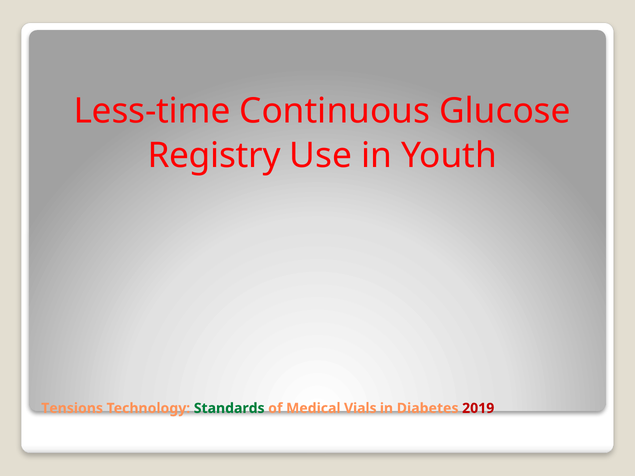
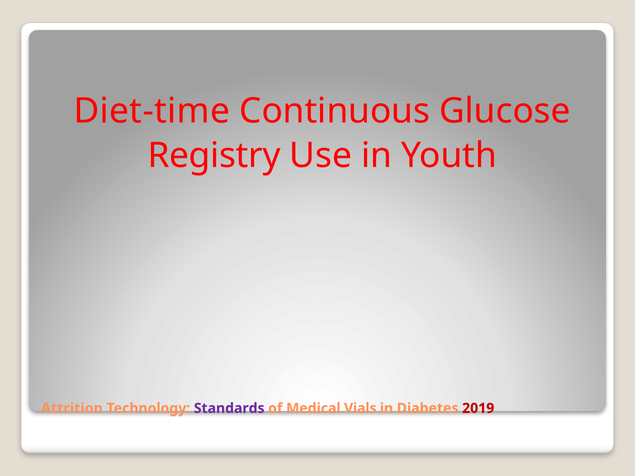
Less-time: Less-time -> Diet-time (152, 111)
Tensions: Tensions -> Attrition (72, 408)
Standards colour: green -> purple (229, 408)
